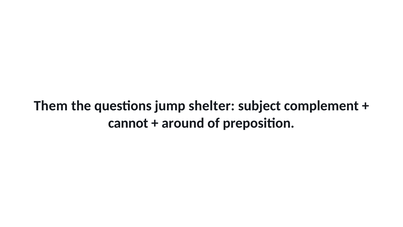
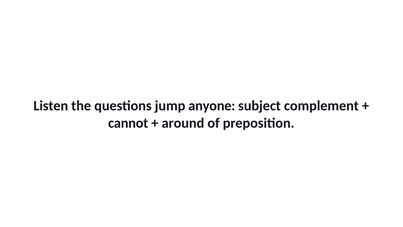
Them: Them -> Listen (51, 106)
shelter: shelter -> anyone (212, 106)
